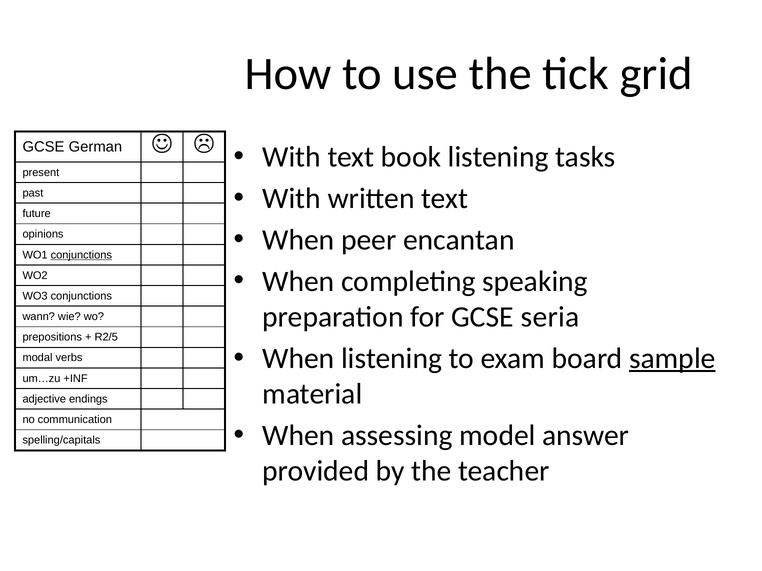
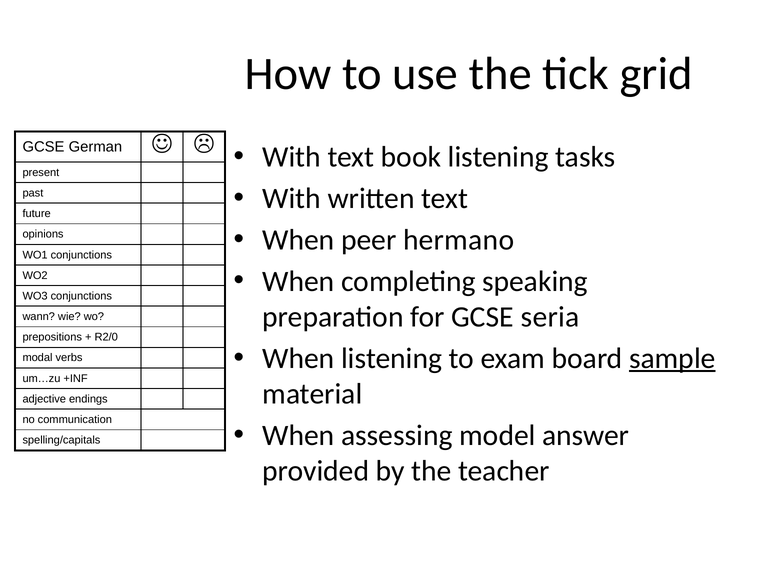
encantan: encantan -> hermano (459, 240)
conjunctions underline: present -> none (81, 255)
R2/5: R2/5 -> R2/0 (106, 338)
